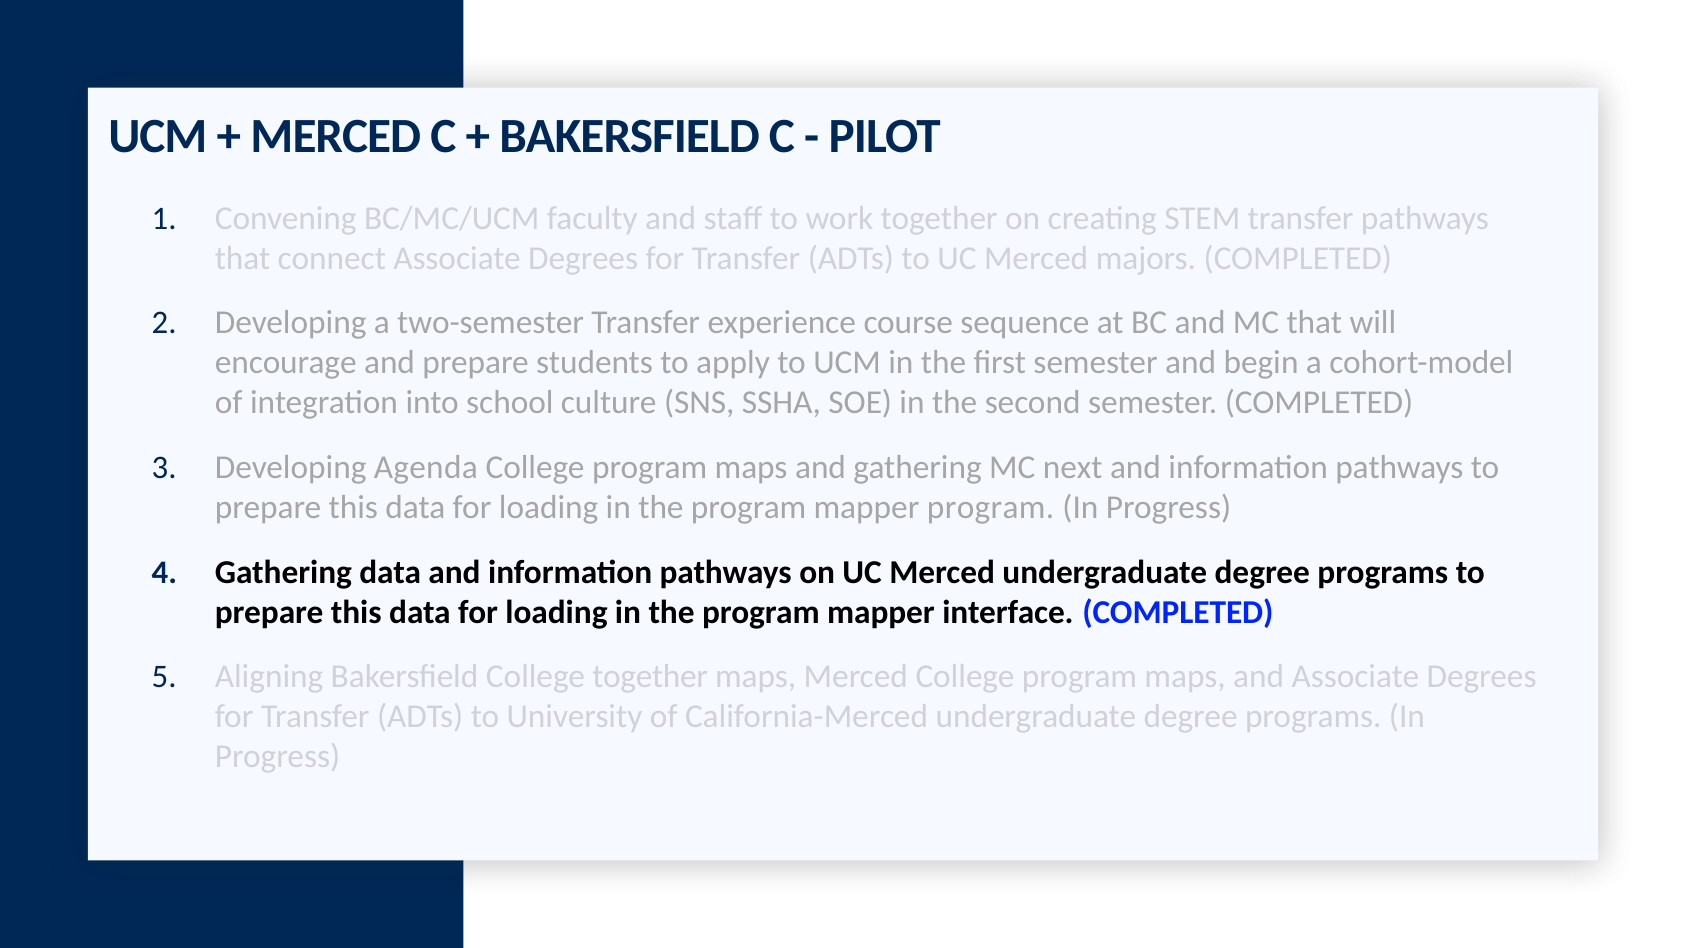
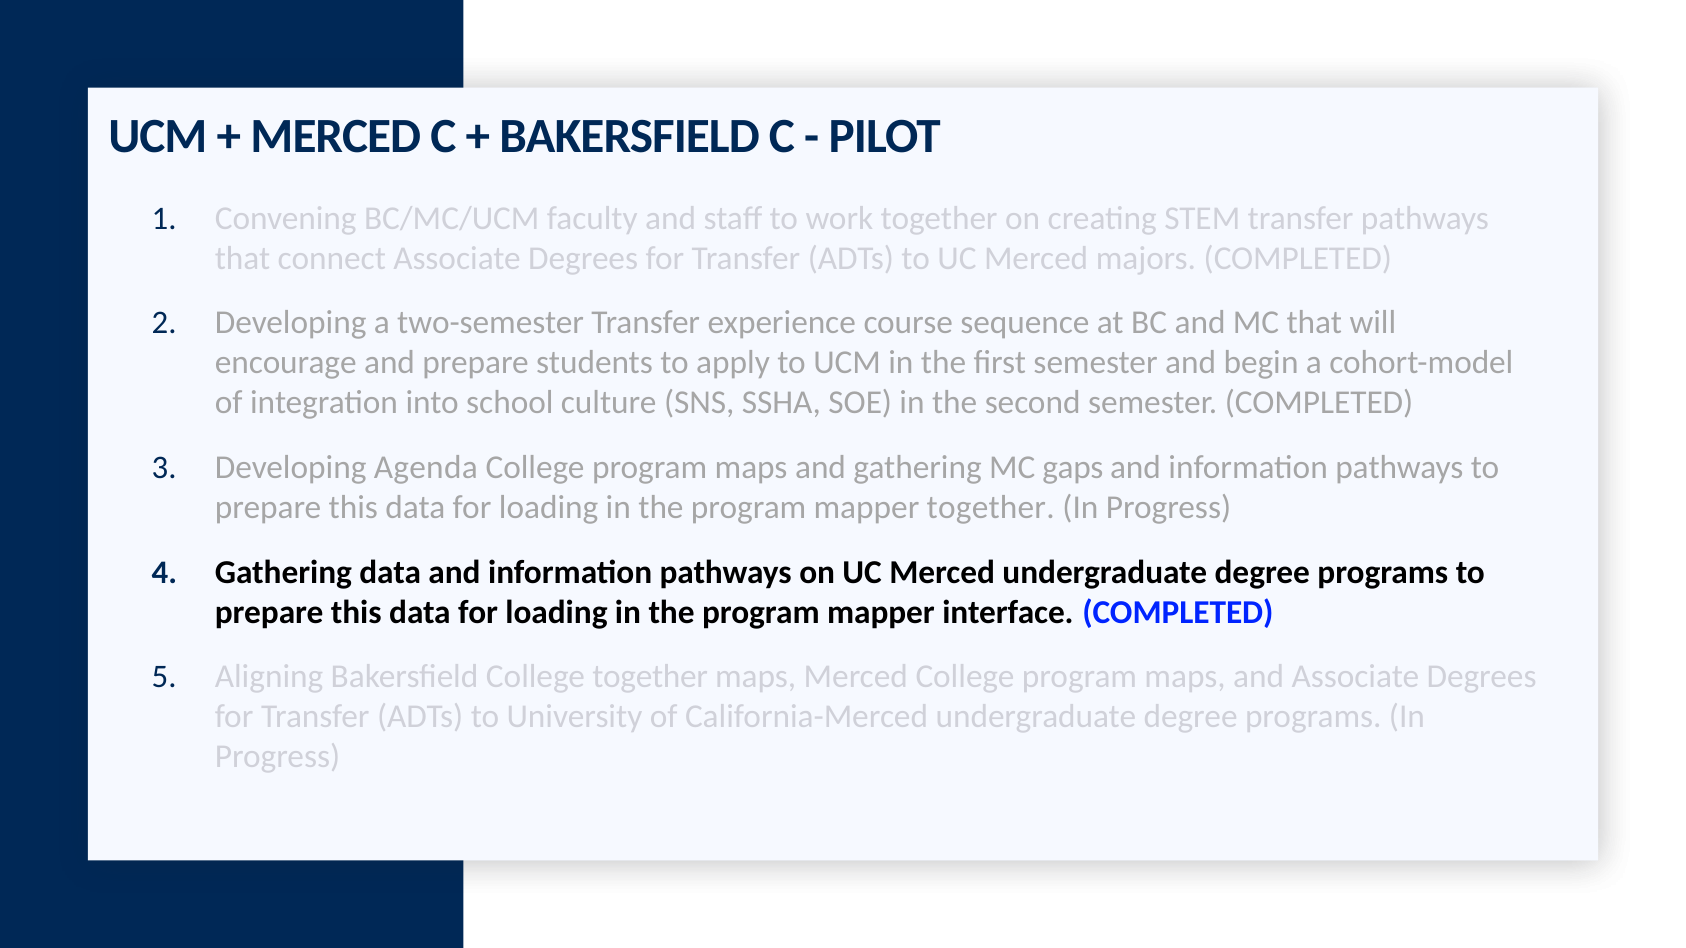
next: next -> gaps (1073, 468)
mapper program: program -> together (991, 508)
